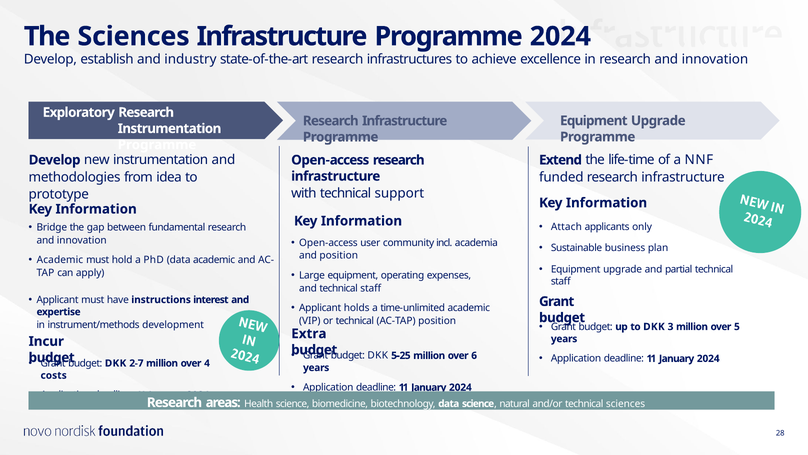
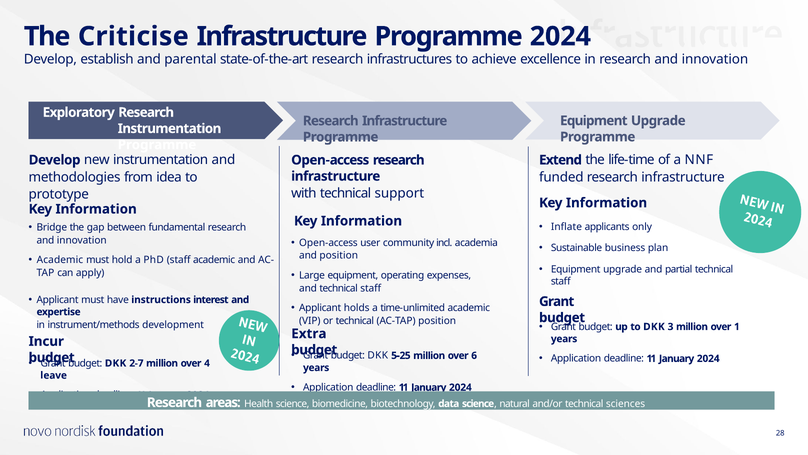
The Sciences: Sciences -> Criticise (133, 36)
industry: industry -> parental (190, 59)
Attach: Attach -> Inflate (566, 226)
PhD data: data -> staff (179, 260)
5: 5 -> 1 (737, 326)
costs: costs -> leave (54, 375)
